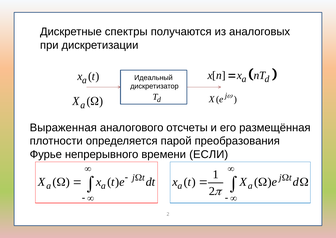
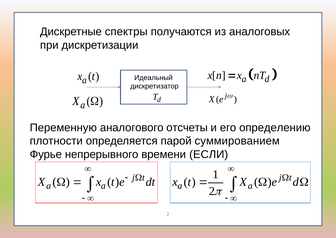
Выраженная: Выраженная -> Переменную (63, 127)
размещённая: размещённая -> определению (275, 127)
преобразования: преобразования -> суммированием (237, 141)
